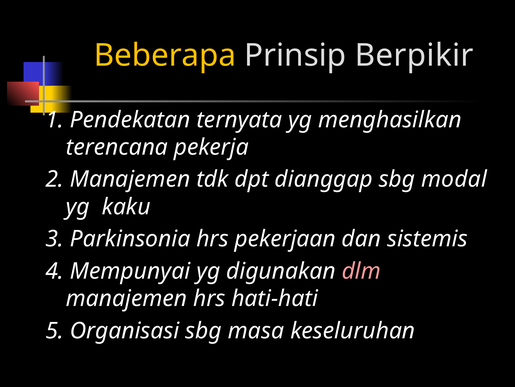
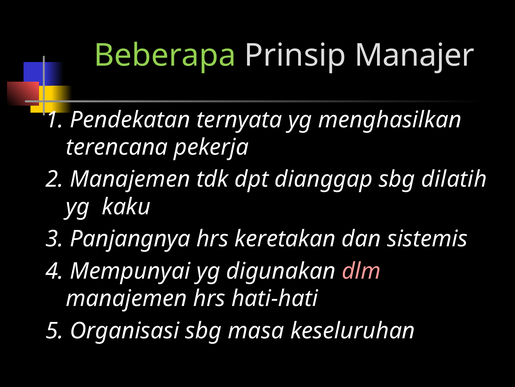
Beberapa colour: yellow -> light green (165, 55)
Berpikir: Berpikir -> Manajer (414, 55)
modal: modal -> dilatih (454, 179)
Parkinsonia: Parkinsonia -> Panjangnya (130, 239)
pekerjaan: pekerjaan -> keretakan (285, 239)
